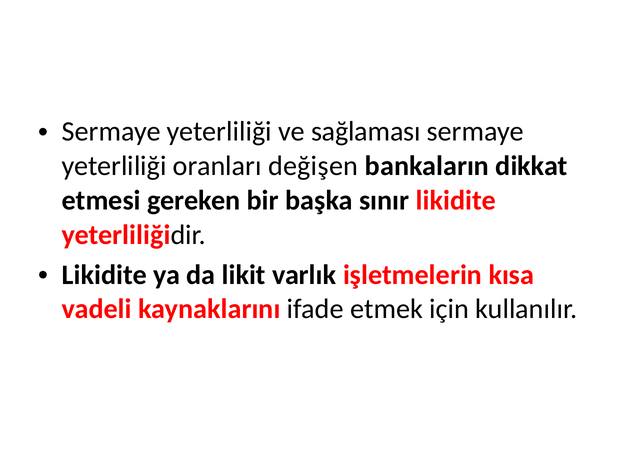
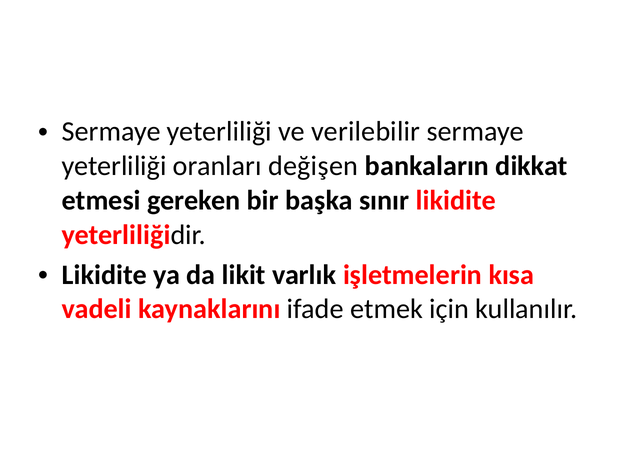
sağlaması: sağlaması -> verilebilir (366, 132)
